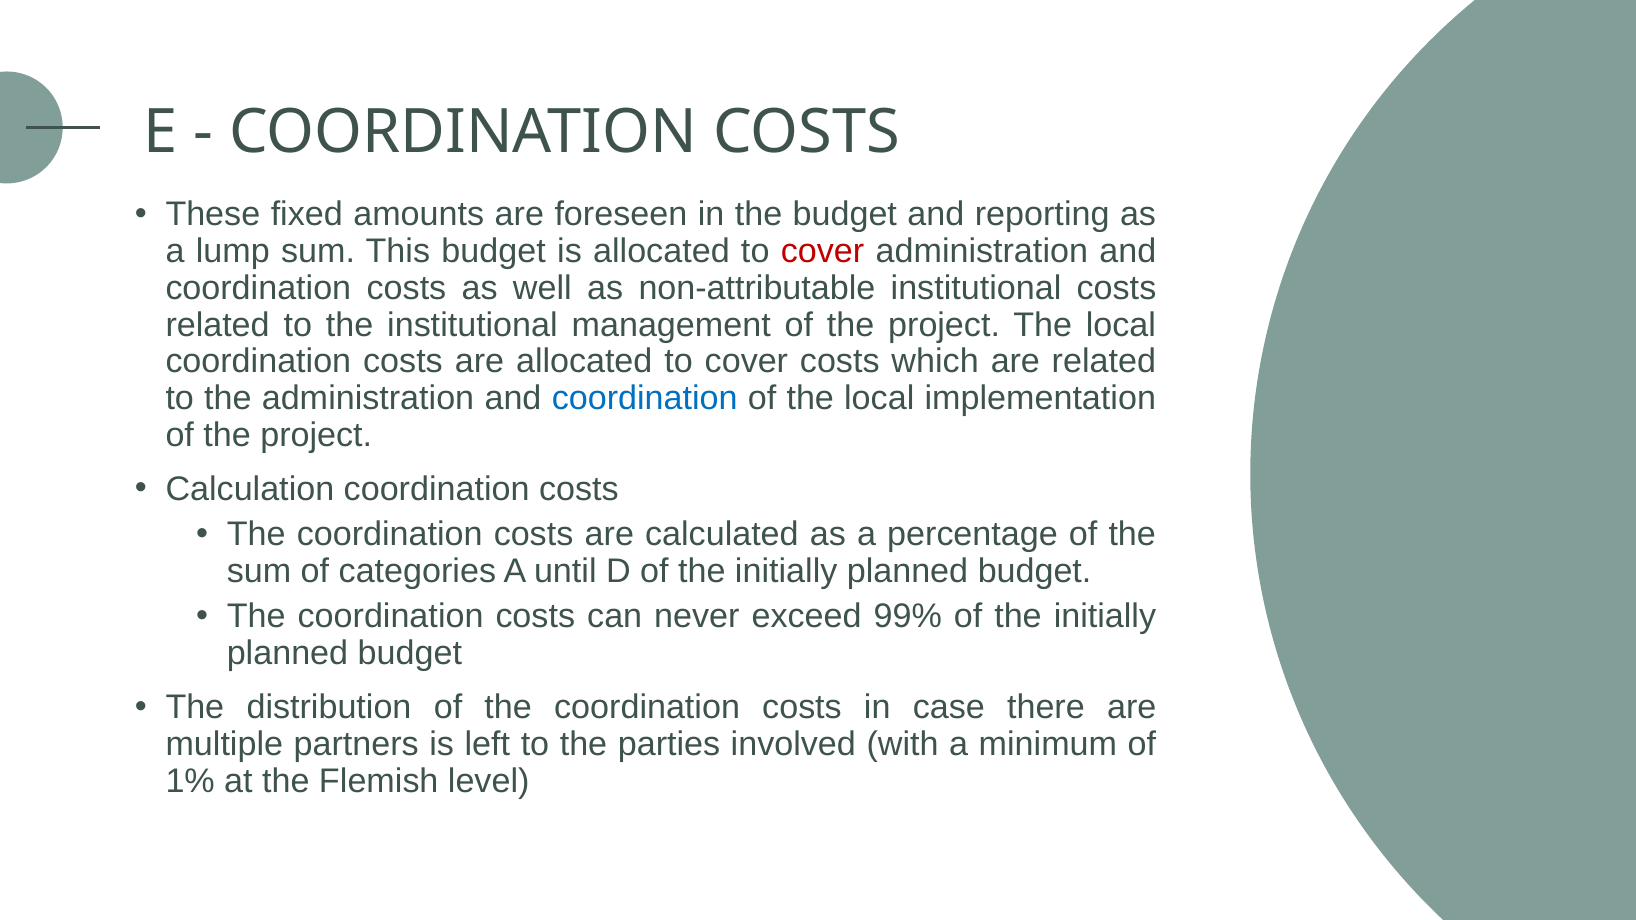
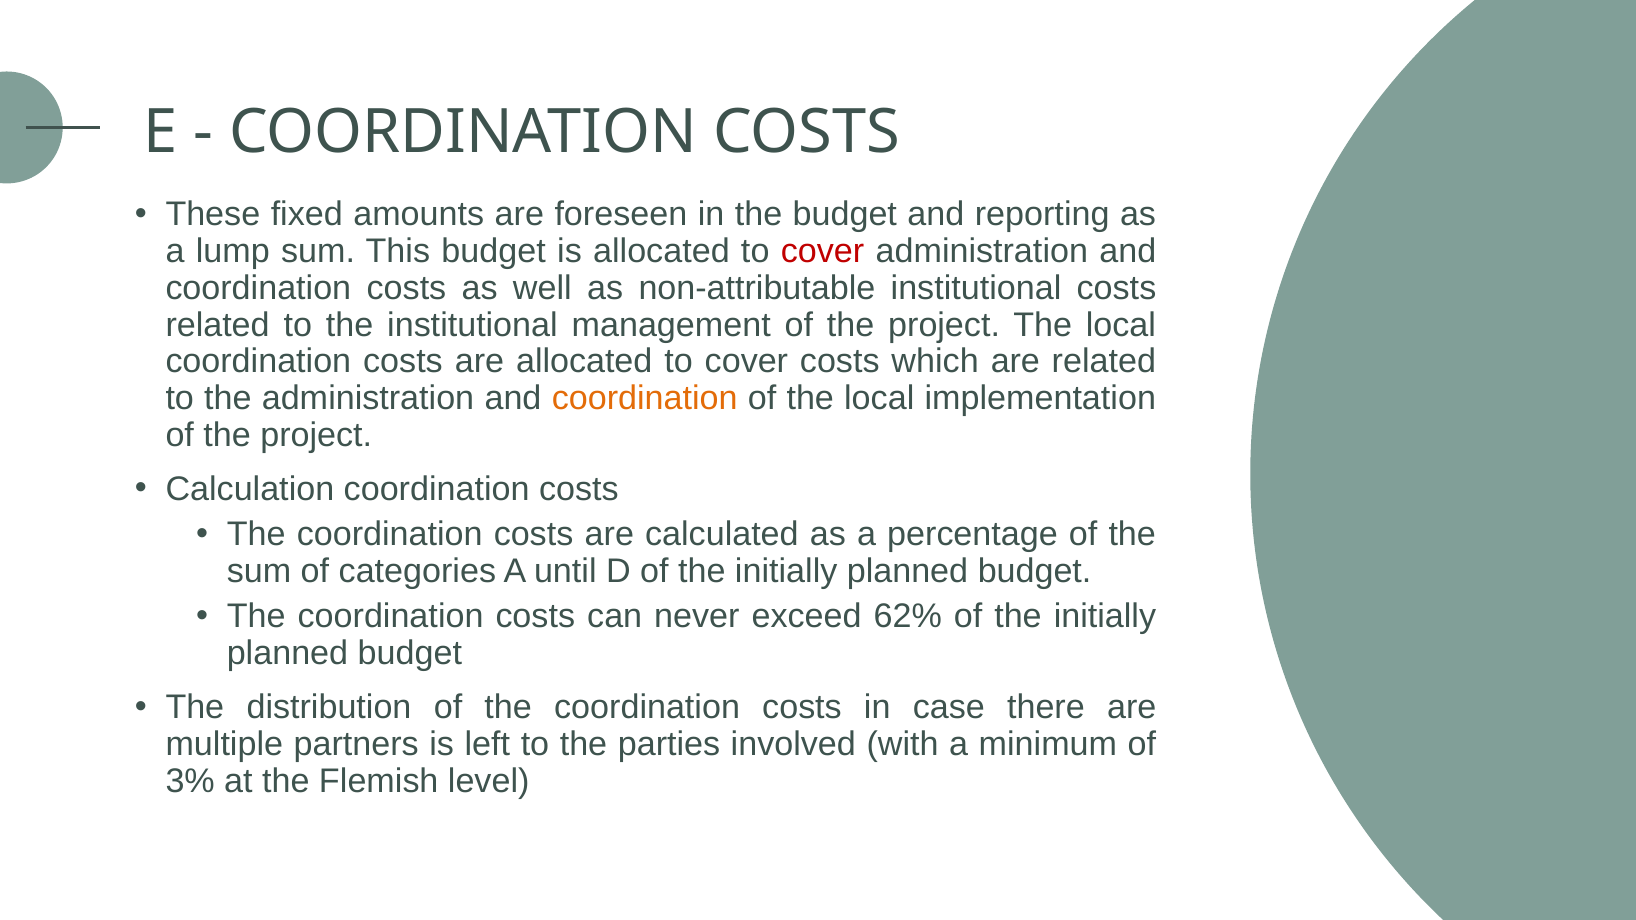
coordination colour: blue -> orange (645, 399)
99%: 99% -> 62% (908, 617)
1%: 1% -> 3% (190, 781)
